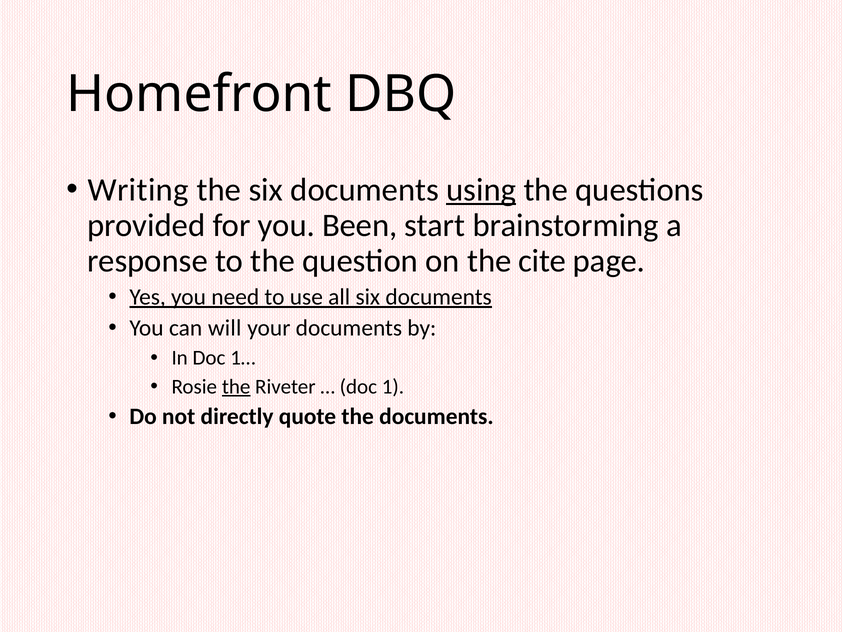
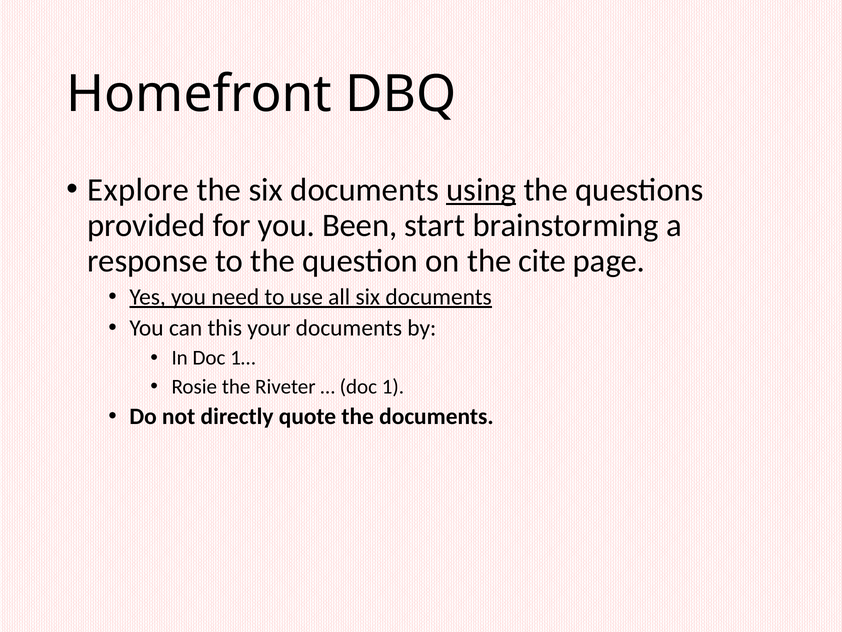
Writing: Writing -> Explore (138, 190)
will: will -> this (225, 328)
the underline: present -> none (236, 386)
